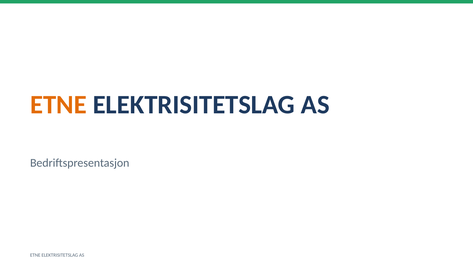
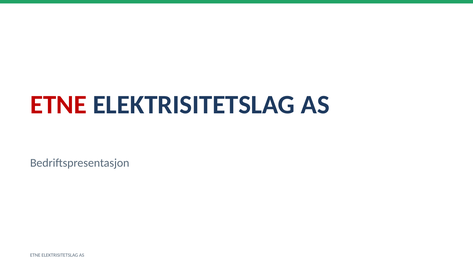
ETNE colour: orange -> red (58, 105)
